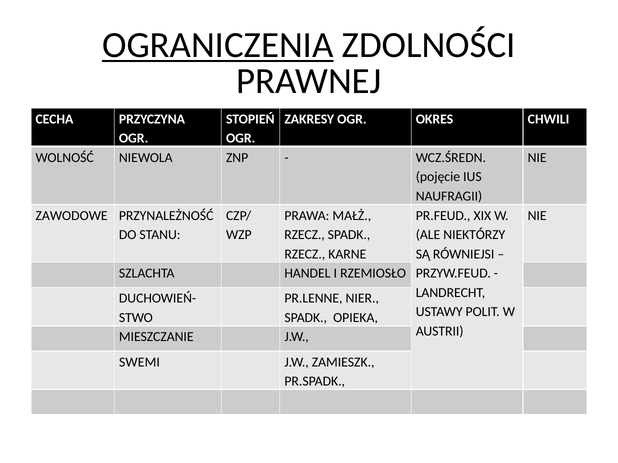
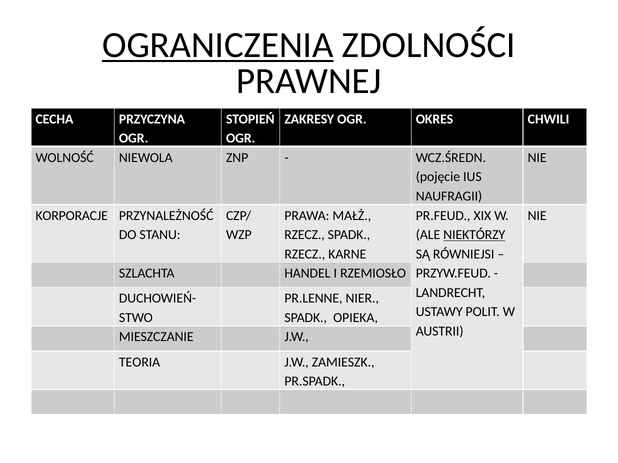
ZAWODOWE: ZAWODOWE -> KORPORACJE (72, 216)
NIEKTÓRZY underline: none -> present (474, 235)
SWEMI: SWEMI -> TEORIA (140, 362)
